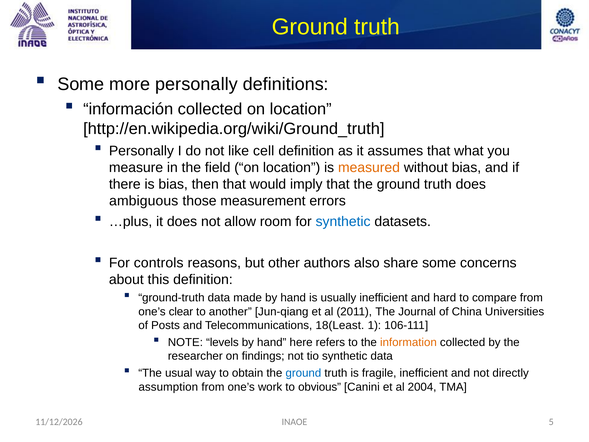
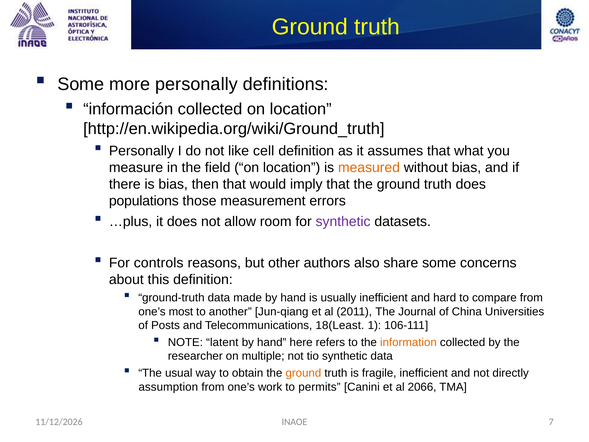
ambiguous: ambiguous -> populations (144, 201)
synthetic colour: blue -> purple (343, 221)
clear: clear -> most (181, 311)
levels: levels -> latent (222, 342)
findings: findings -> multiple (263, 356)
ground colour: blue -> orange (303, 373)
obvious: obvious -> permits (319, 387)
2004: 2004 -> 2066 (422, 387)
5: 5 -> 7 (551, 422)
